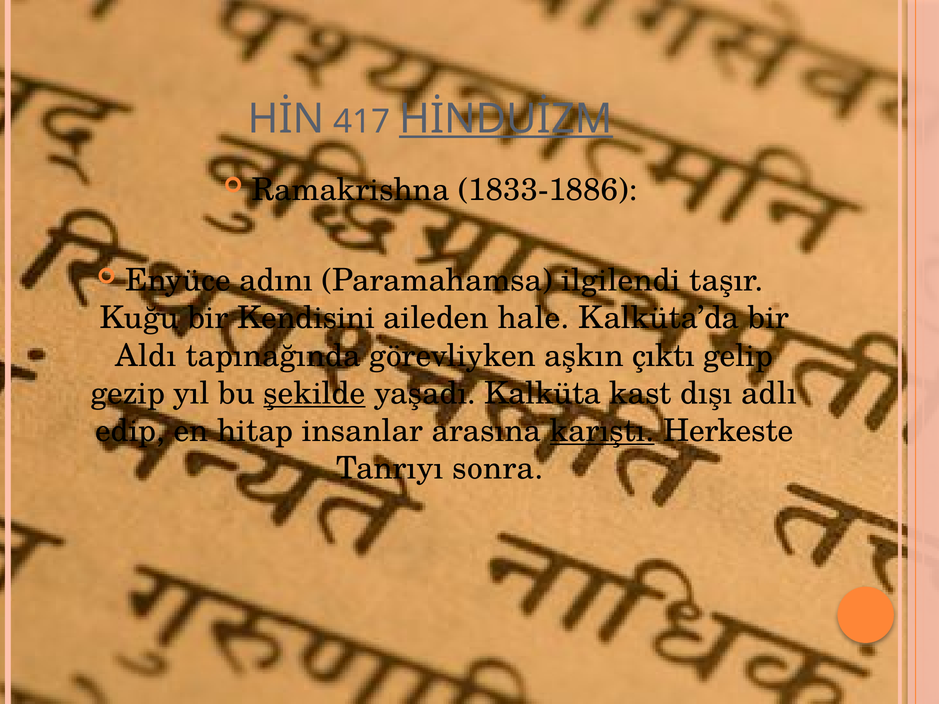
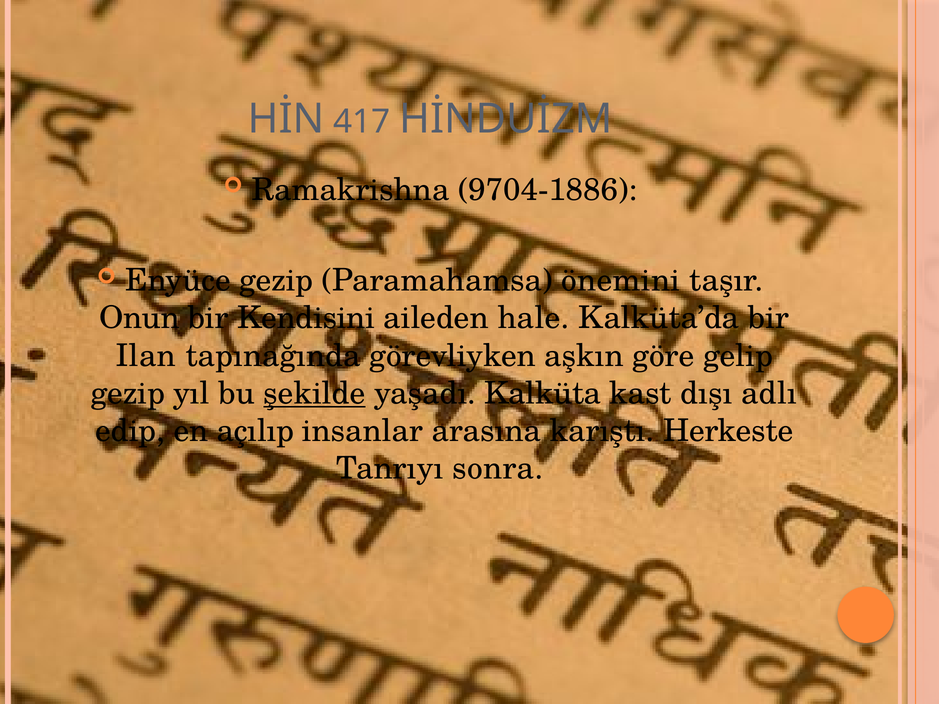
HİNDUİZM underline: present -> none (506, 119)
1833-1886: 1833-1886 -> 9704-1886 (548, 190)
Enyüce adını: adını -> gezip (276, 281)
ilgilendi: ilgilendi -> önemini (621, 281)
Kuğu: Kuğu -> Onun (139, 318)
Aldı: Aldı -> Ilan (146, 356)
çıktı: çıktı -> göre (664, 356)
hitap: hitap -> açılıp (255, 431)
karıştı underline: present -> none (602, 431)
